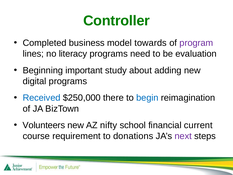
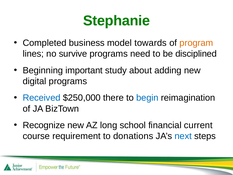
Controller: Controller -> Stephanie (117, 21)
program colour: purple -> orange (196, 43)
literacy: literacy -> survive (73, 54)
evaluation: evaluation -> disciplined (196, 54)
Volunteers: Volunteers -> Recognize (44, 125)
nifty: nifty -> long (109, 125)
next colour: purple -> blue (183, 136)
